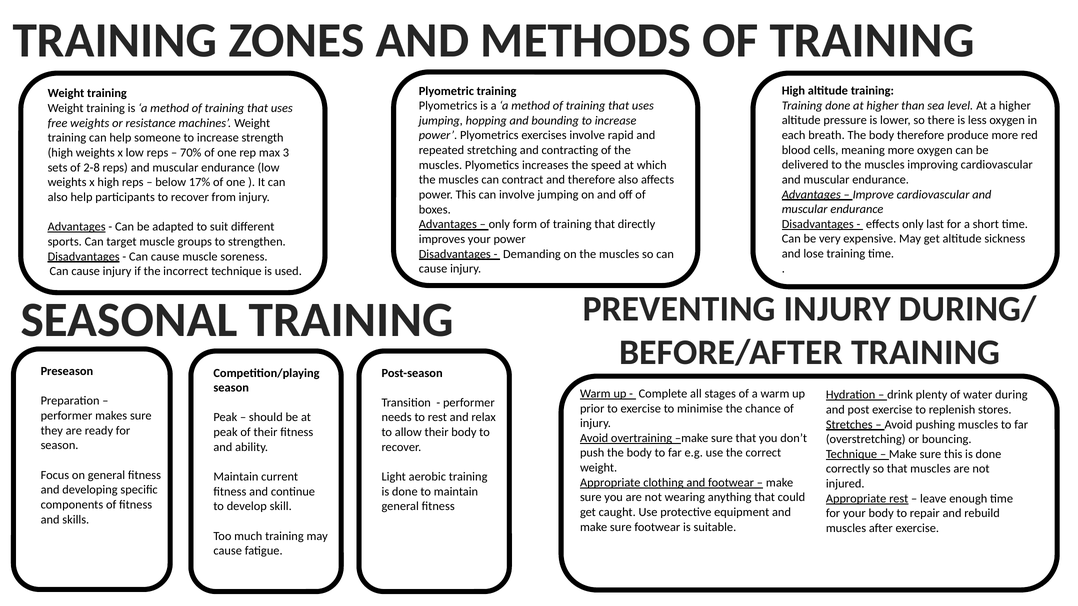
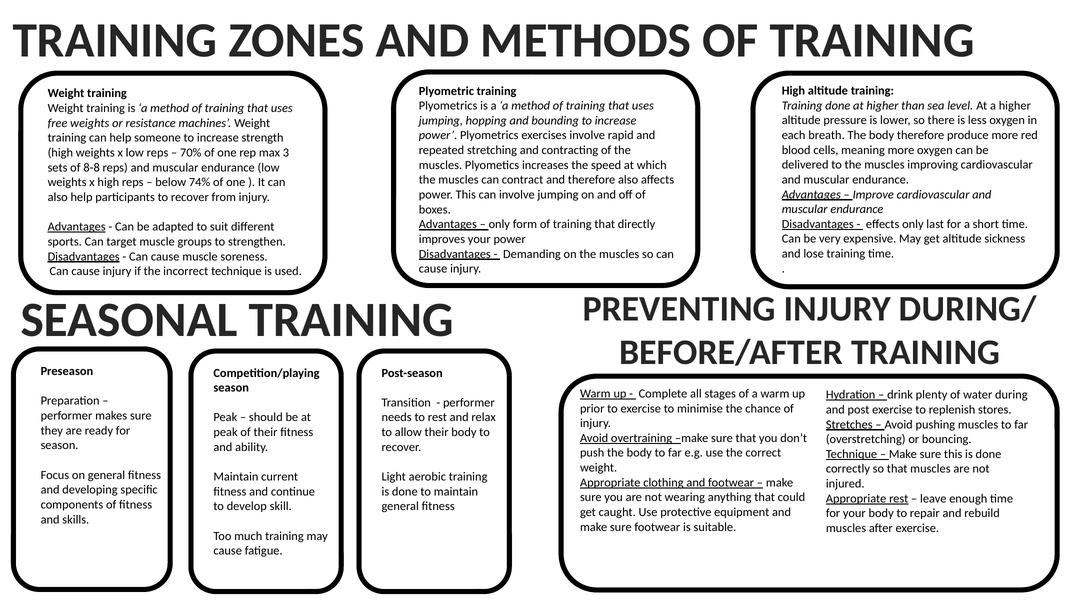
2-8: 2-8 -> 8-8 (92, 168)
17%: 17% -> 74% (200, 182)
